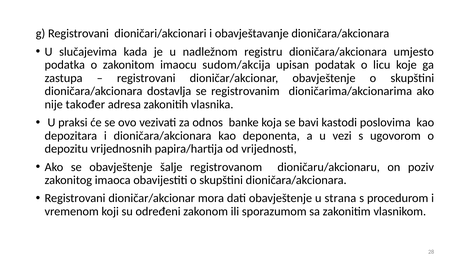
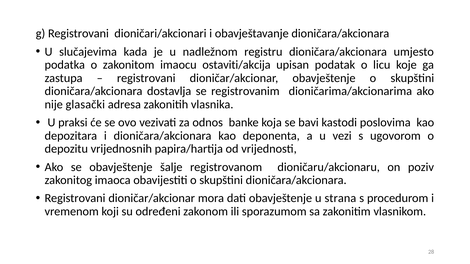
sudom/akcija: sudom/akcija -> ostaviti/akcija (237, 65)
također: također -> glasački (85, 105)
